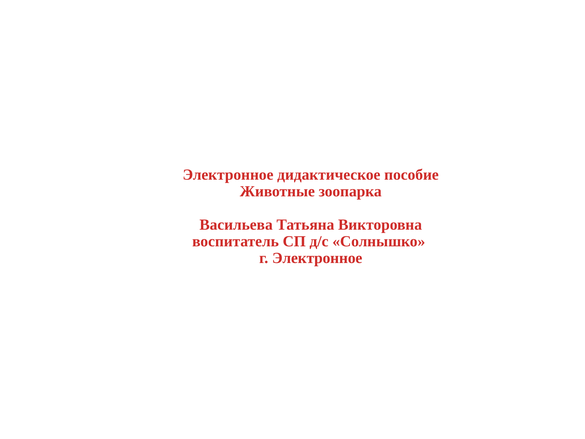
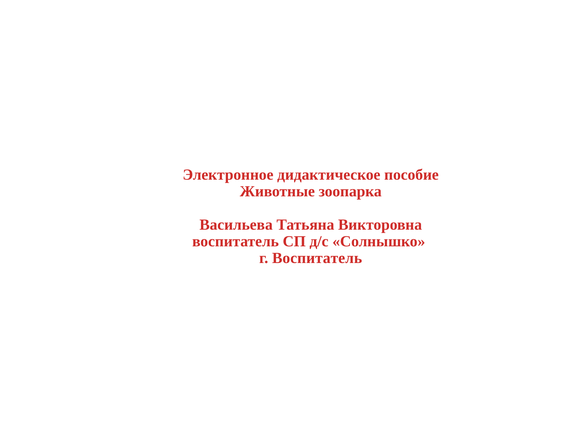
г Электронное: Электронное -> Воспитатель (317, 258)
